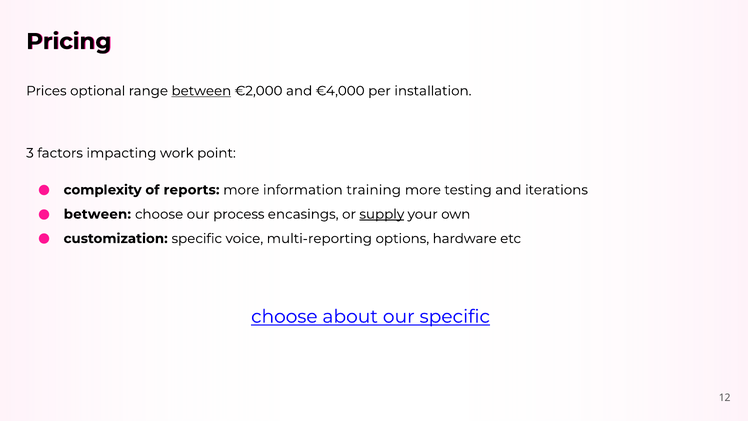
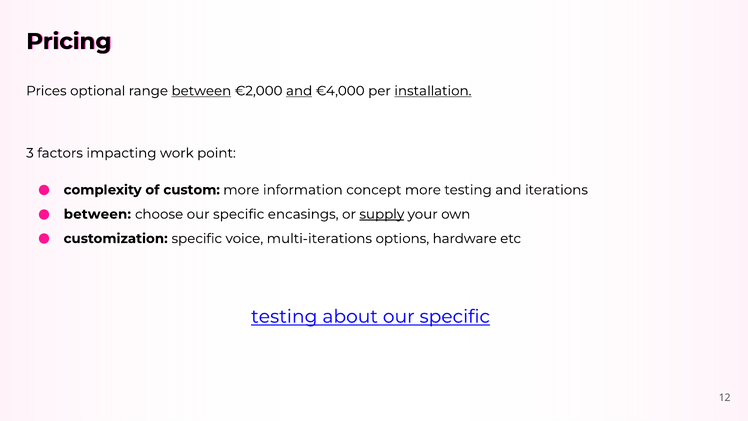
and underline: none -> present (299, 91)
installation underline: none -> present (433, 91)
reports: reports -> custom (192, 190)
training: training -> concept (374, 190)
choose our process: process -> specific (239, 214)
multi-reporting: multi-reporting -> multi-iterations (319, 238)
choose: choose -> testing (284, 316)
